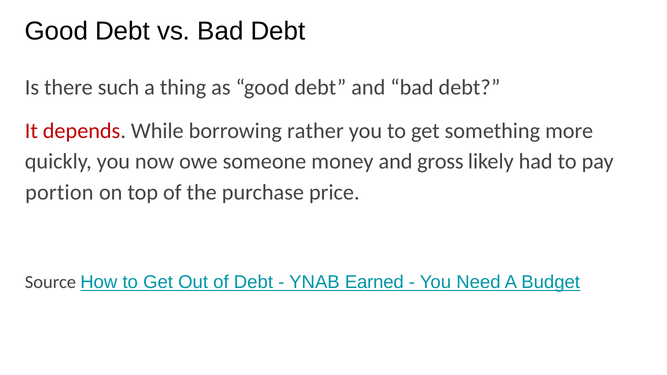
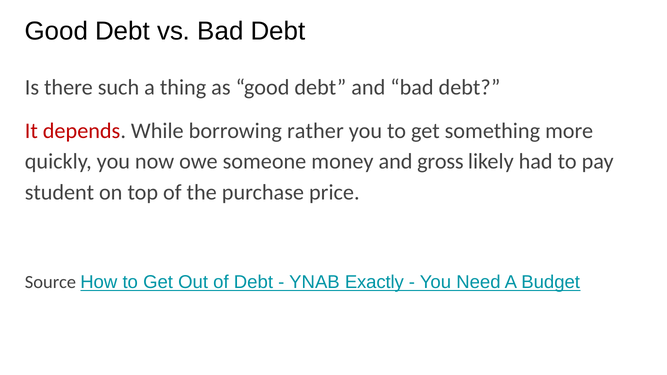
portion: portion -> student (59, 192)
Earned: Earned -> Exactly (374, 283)
